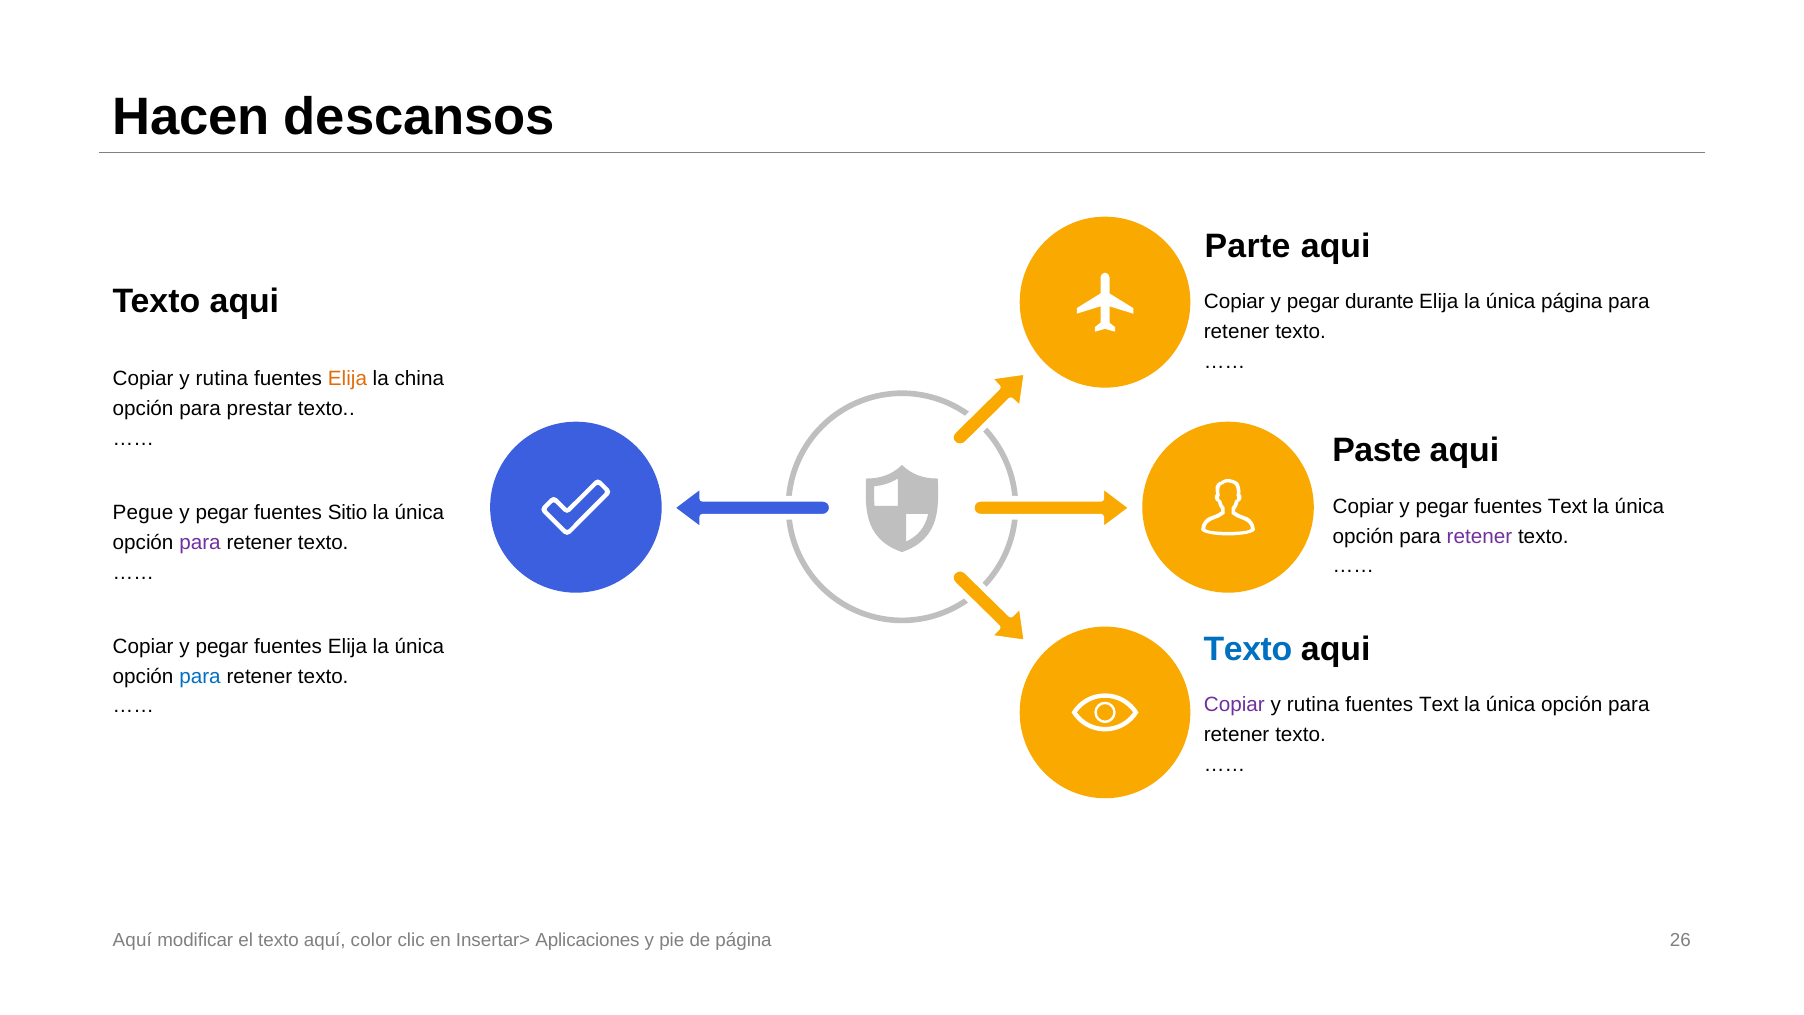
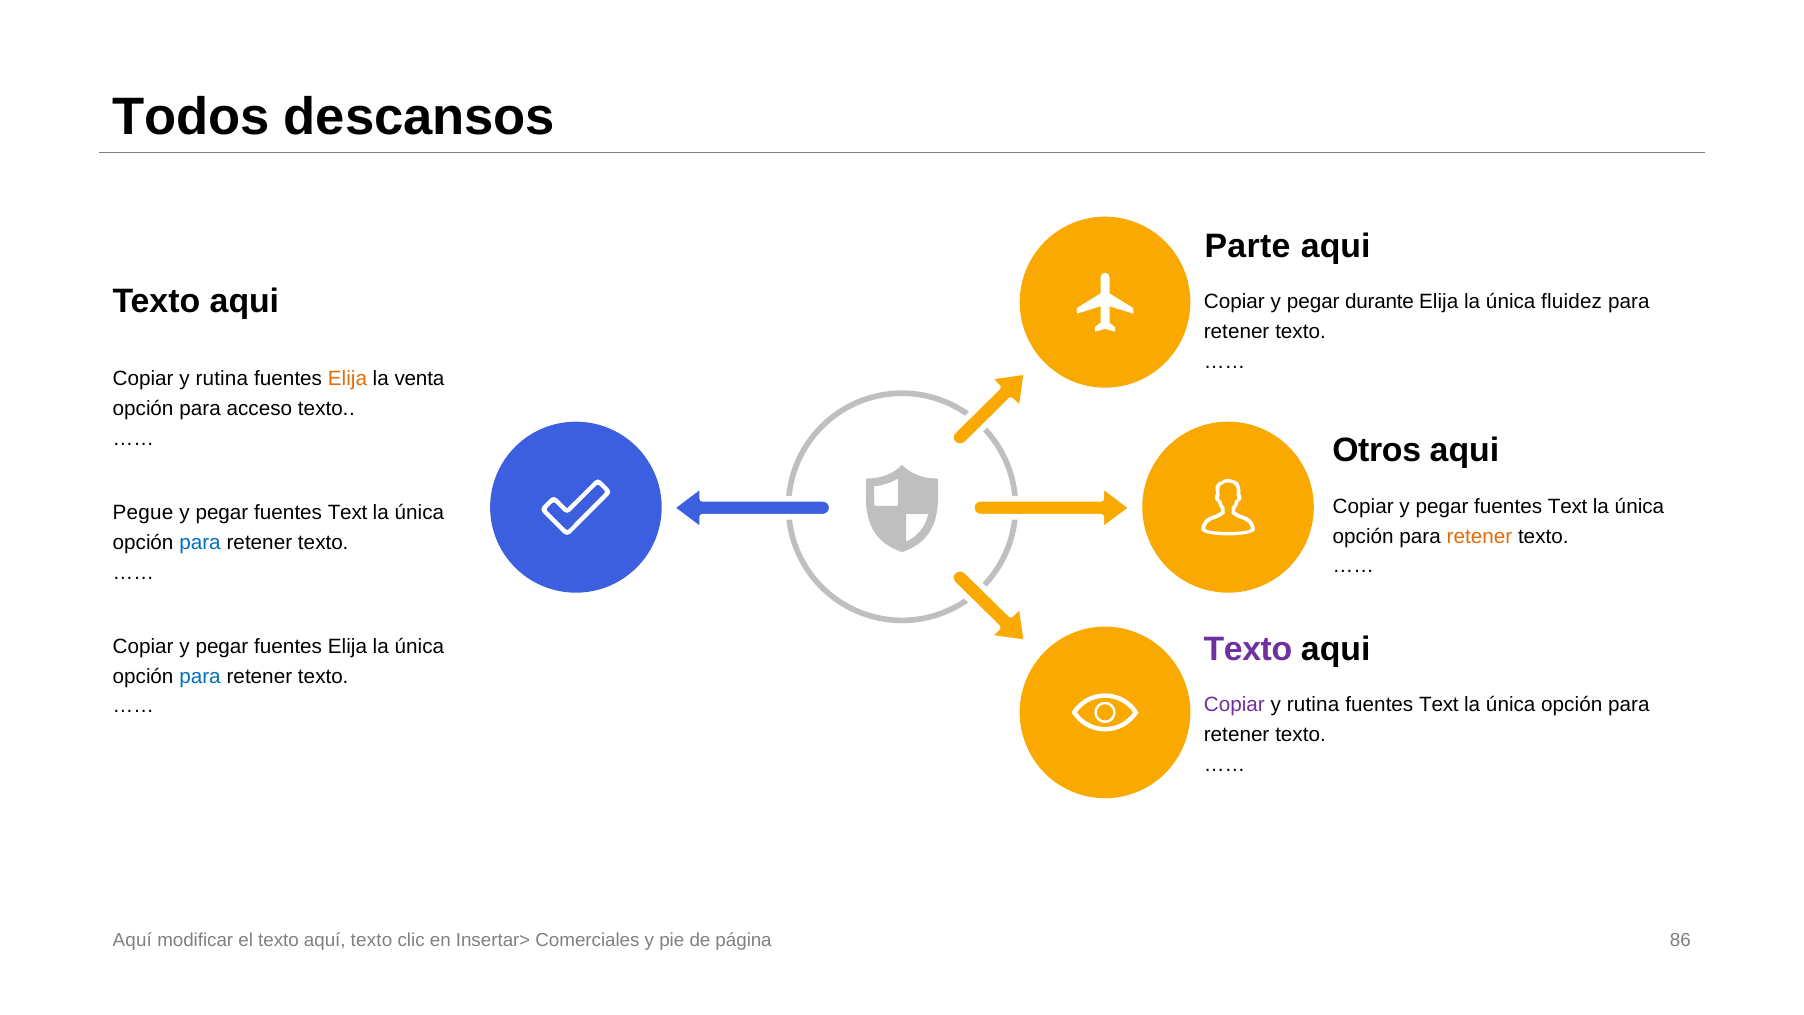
Hacen: Hacen -> Todos (191, 117)
única página: página -> fluidez (1572, 302)
china: china -> venta (419, 379)
prestar: prestar -> acceso (259, 409)
Paste: Paste -> Otros (1377, 450)
Sitio: Sitio -> Text (348, 513)
retener colour: purple -> orange (1479, 536)
para colour: purple -> blue (200, 542)
Texto colour: blue -> purple (1248, 649)
aquí color: color -> texto (371, 940)
Aplicaciones: Aplicaciones -> Comerciales (588, 940)
26: 26 -> 86 (1680, 940)
